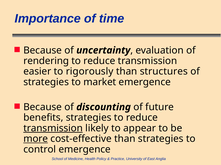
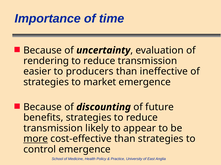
rigorously: rigorously -> producers (90, 72)
structures: structures -> ineffective (164, 72)
transmission underline: present -> none (53, 129)
